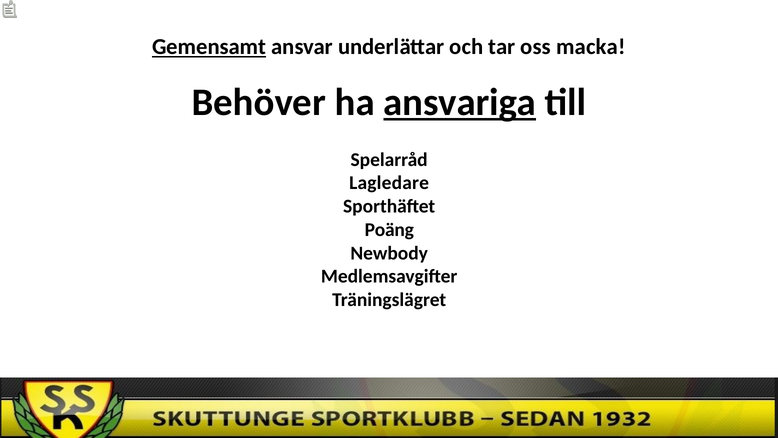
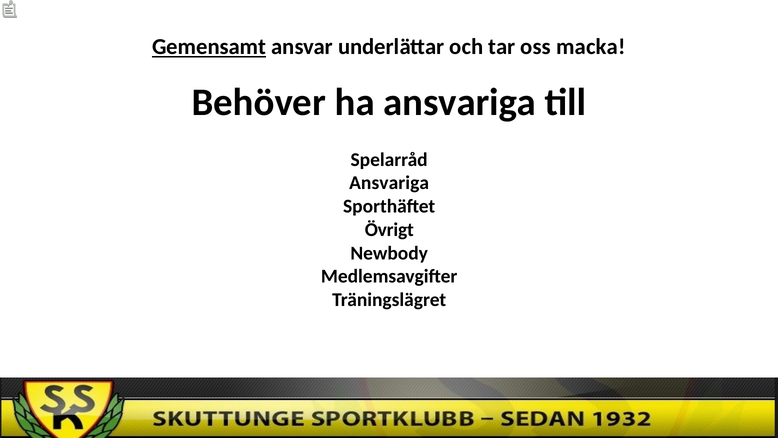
ansvariga underline: present -> none (460, 103)
Lagledare: Lagledare -> Ansvariga (389, 183)
Poäng: Poäng -> Övrigt (389, 230)
